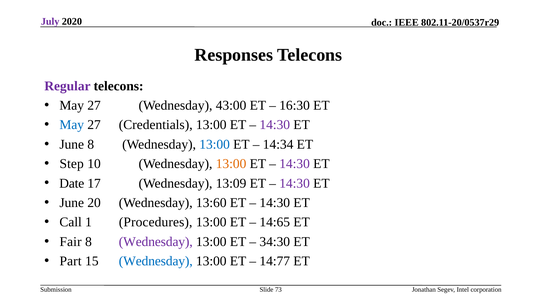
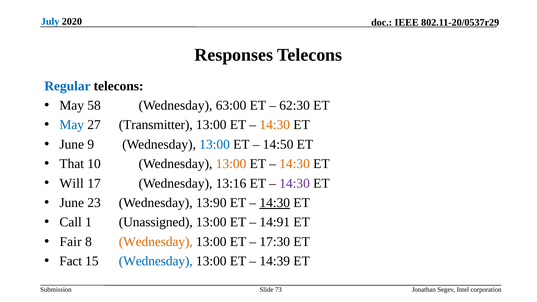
July colour: purple -> blue (50, 21)
Regular colour: purple -> blue (67, 86)
27: 27 -> 58 (94, 105)
43:00: 43:00 -> 63:00 (231, 105)
16:30: 16:30 -> 62:30 (295, 105)
Credentials: Credentials -> Transmitter (156, 125)
14:30 colour: purple -> orange (275, 125)
June 8: 8 -> 9 (91, 144)
14:34: 14:34 -> 14:50 (278, 144)
Step: Step -> That (72, 164)
14:30 colour: purple -> orange (295, 164)
Date: Date -> Will (72, 183)
13:09: 13:09 -> 13:16 (231, 183)
20: 20 -> 23 (94, 203)
13:60: 13:60 -> 13:90 (211, 203)
14:30 underline: none -> present (275, 203)
Procedures: Procedures -> Unassigned (156, 222)
14:65: 14:65 -> 14:91 (275, 222)
Wednesday colour: purple -> orange (156, 242)
34:30: 34:30 -> 17:30 (275, 242)
Part: Part -> Fact (71, 261)
14:77: 14:77 -> 14:39 (275, 261)
